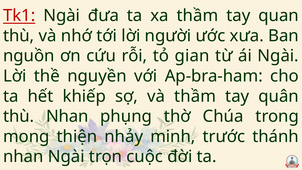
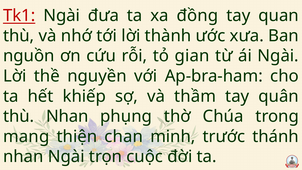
xa thầm: thầm -> đồng (197, 16)
người: người -> thành (168, 36)
mong: mong -> mang (26, 136)
nhảy: nhảy -> chan (124, 136)
